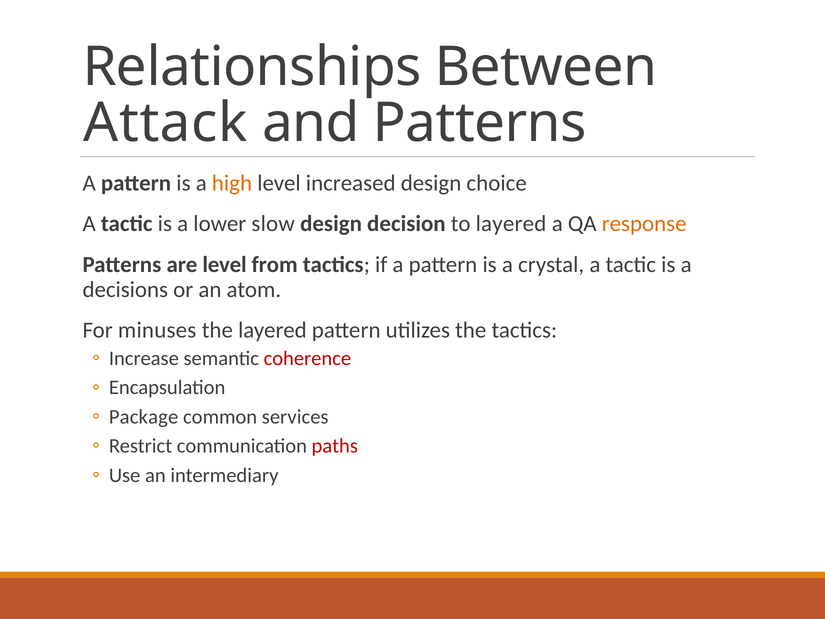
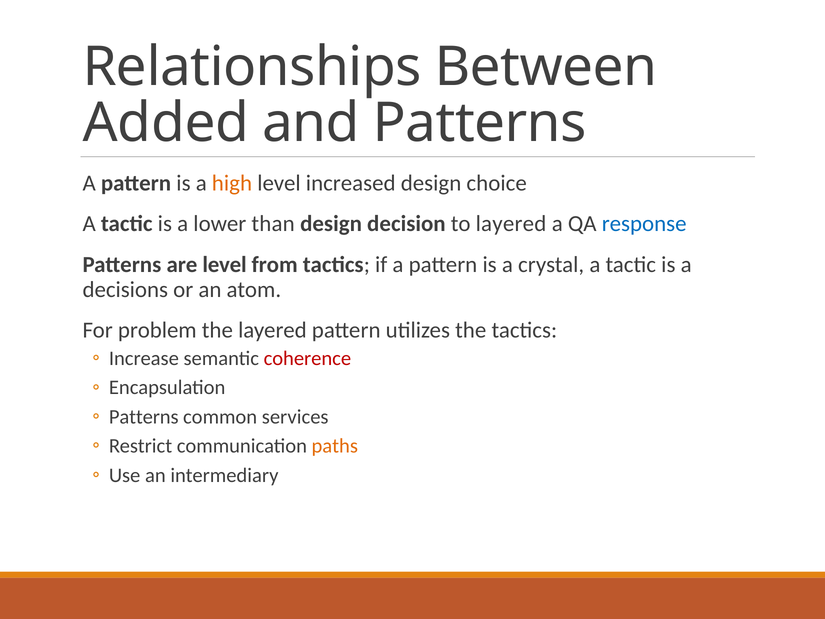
Attack: Attack -> Added (166, 123)
slow: slow -> than (273, 224)
response colour: orange -> blue (644, 224)
minuses: minuses -> problem (157, 330)
Package: Package -> Patterns (144, 417)
paths colour: red -> orange (335, 446)
